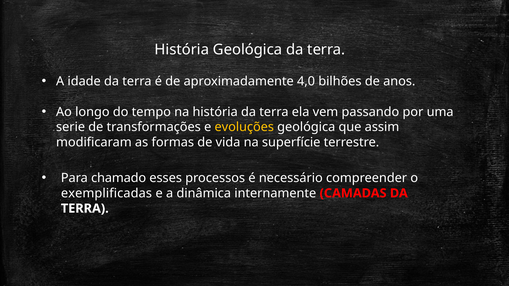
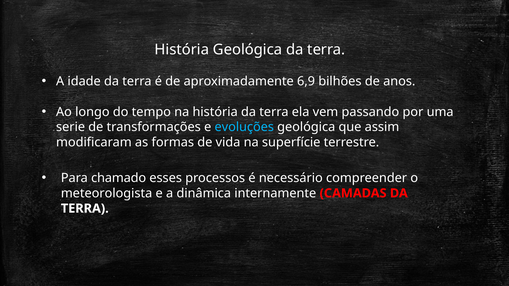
4,0: 4,0 -> 6,9 (306, 81)
evoluções colour: yellow -> light blue (244, 127)
exemplificadas: exemplificadas -> meteorologista (107, 193)
